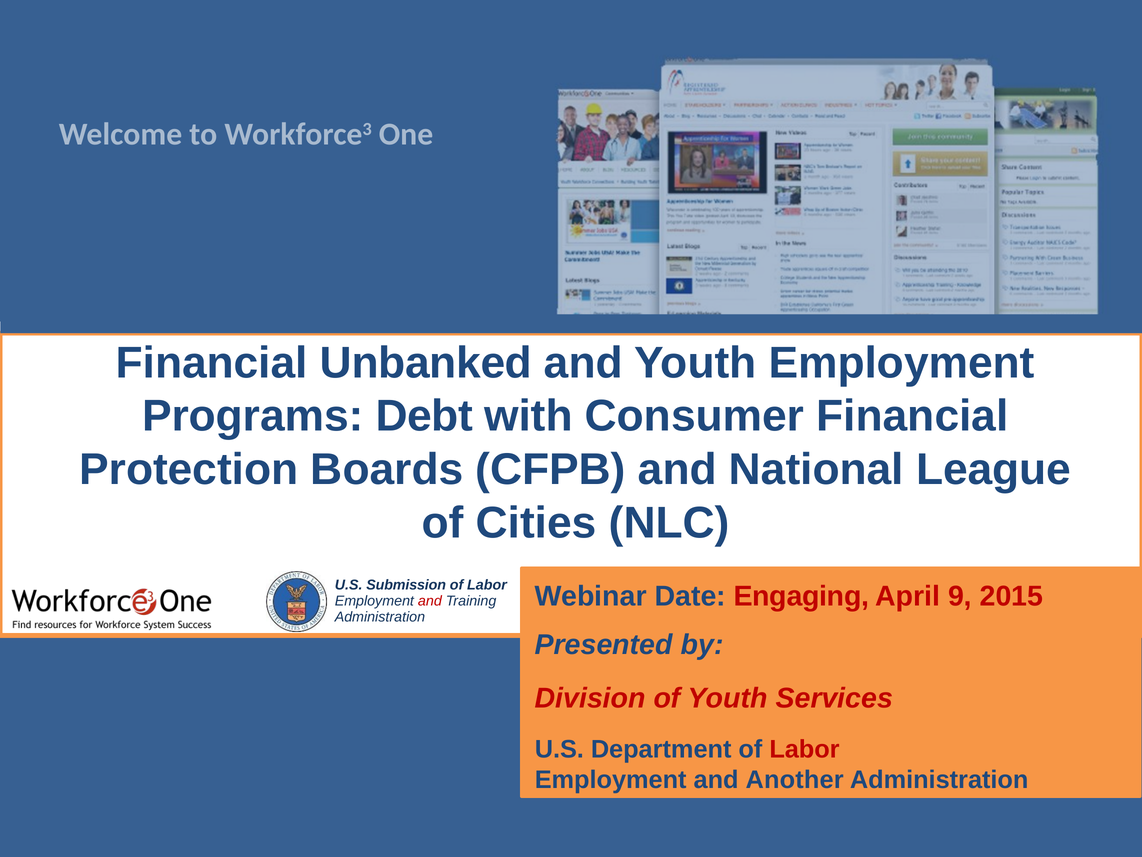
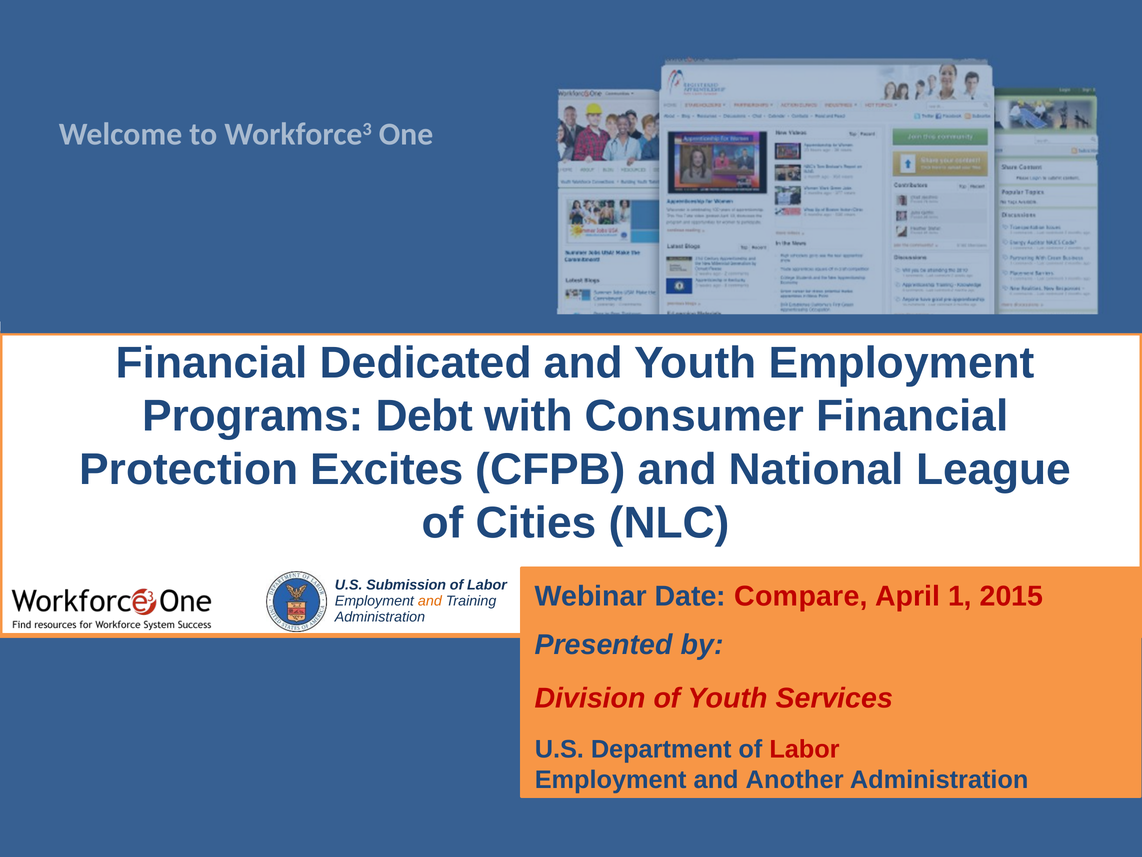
Unbanked: Unbanked -> Dedicated (426, 363)
Boards: Boards -> Excites (387, 469)
Engaging: Engaging -> Compare (801, 596)
9: 9 -> 1 (960, 596)
and colour: red -> orange (430, 601)
